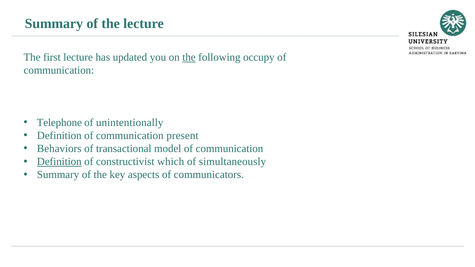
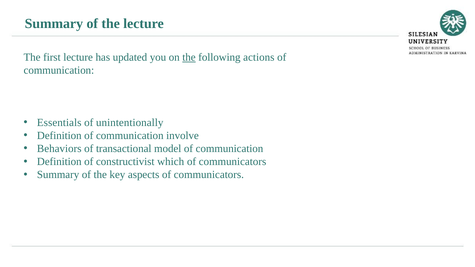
occupy: occupy -> actions (259, 57)
Telephone: Telephone -> Essentials (59, 123)
present: present -> involve (183, 136)
Definition underline: present -> none (59, 162)
simultaneously: simultaneously -> communicators (233, 162)
